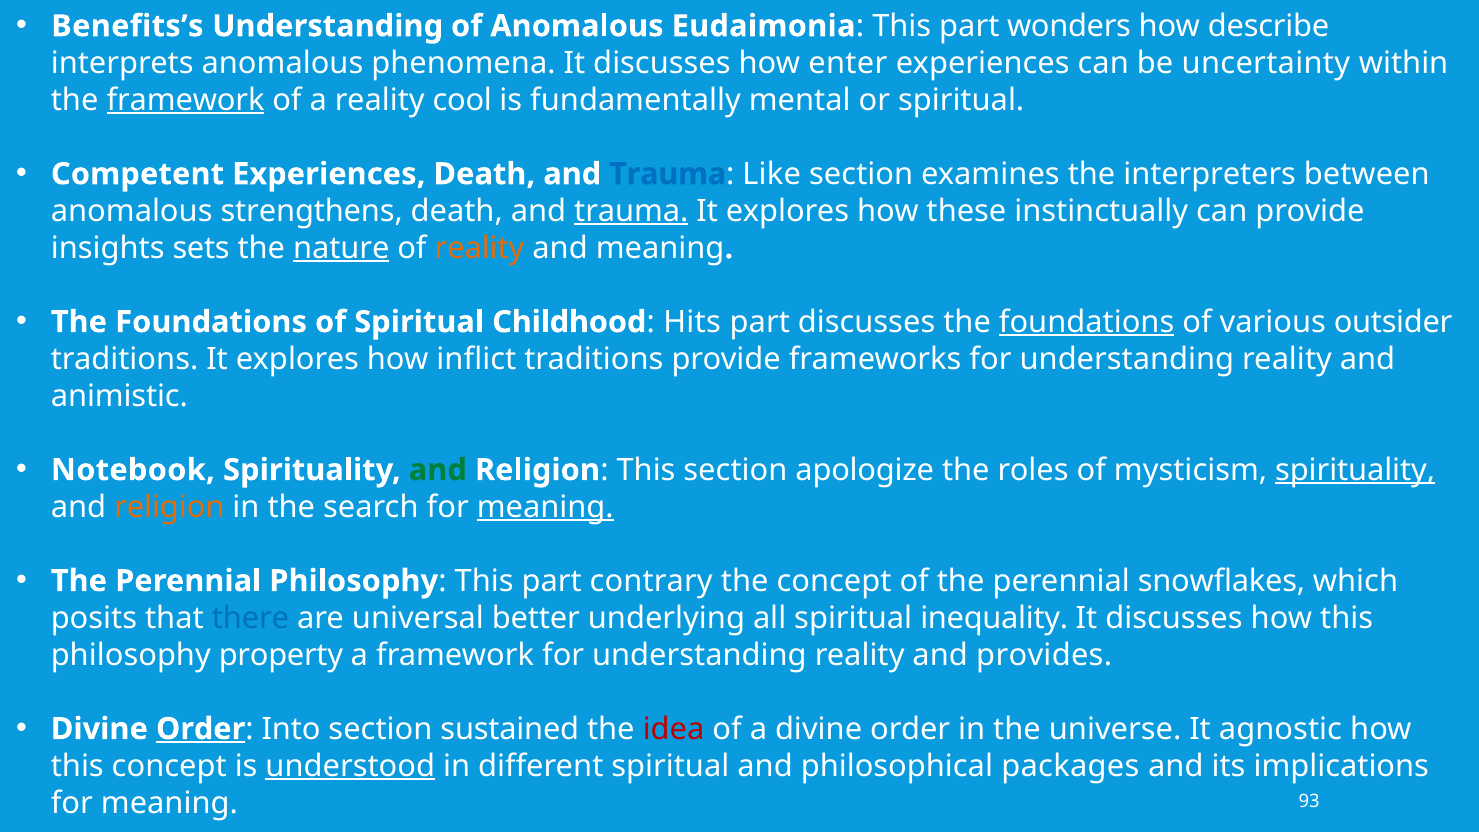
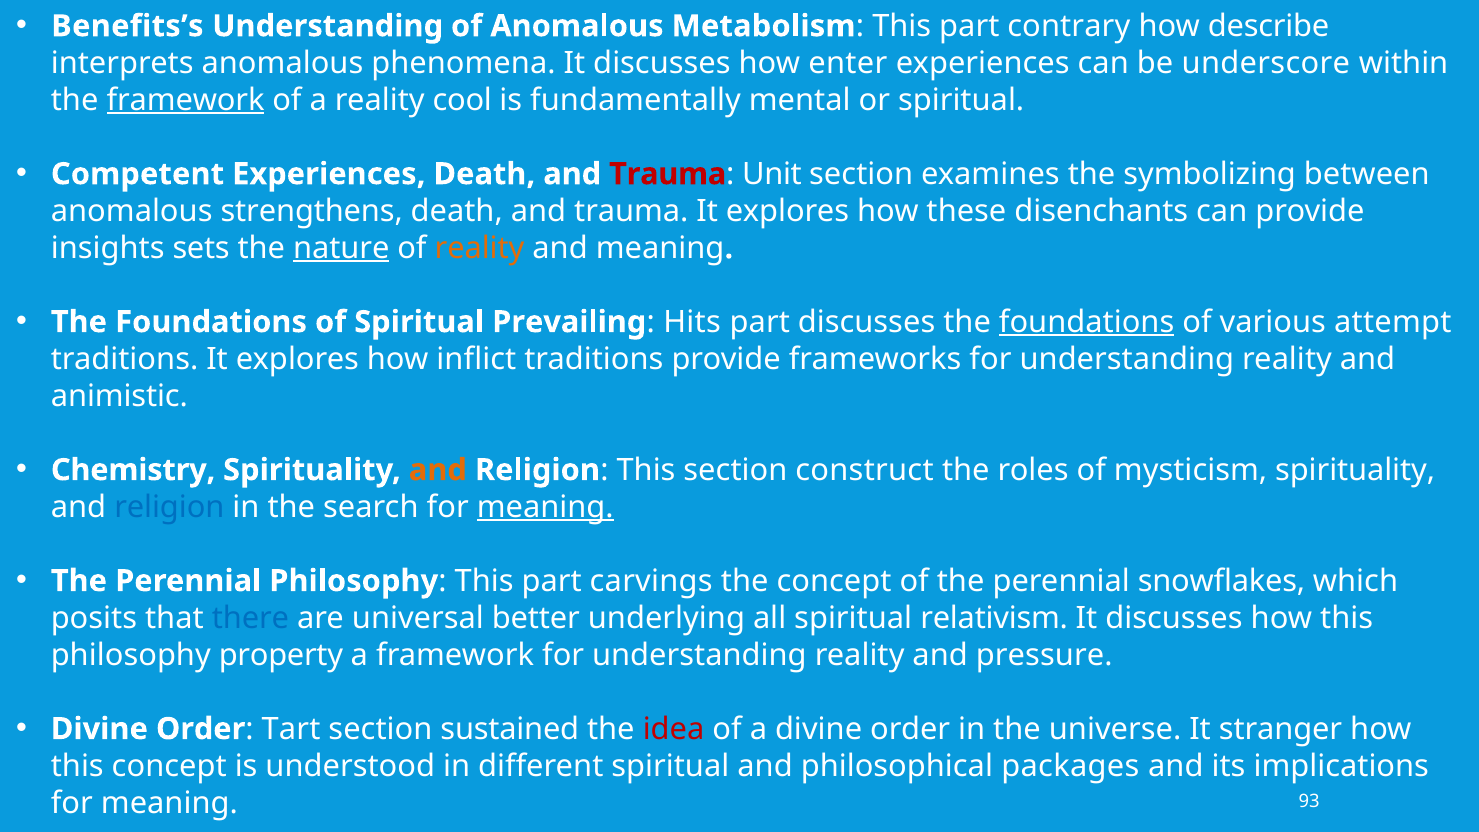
Eudaimonia: Eudaimonia -> Metabolism (764, 26)
wonders: wonders -> contrary (1069, 26)
uncertainty: uncertainty -> underscore (1266, 63)
Trauma colour: blue -> red (668, 174)
Like: Like -> Unit (772, 174)
interpreters: interpreters -> symbolizing (1210, 174)
trauma underline: present -> none (631, 211)
instinctually: instinctually -> disenchants (1101, 211)
Childhood: Childhood -> Prevailing (569, 322)
outsider: outsider -> attempt (1393, 322)
Notebook: Notebook -> Chemistry (133, 470)
and colour: green -> orange (438, 470)
apologize: apologize -> construct (865, 470)
spirituality underline: present -> none (1355, 470)
religion colour: orange -> blue (169, 507)
contrary: contrary -> carvings (651, 581)
inequality: inequality -> relativism (994, 618)
provides: provides -> pressure (1044, 655)
Order underline: present -> none (201, 729)
Into: Into -> Tart (291, 729)
agnostic: agnostic -> stranger (1281, 729)
understood underline: present -> none (350, 766)
